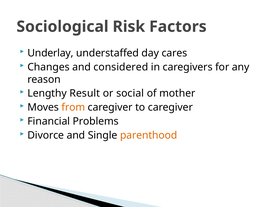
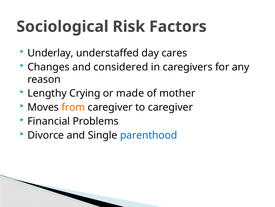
Result: Result -> Crying (85, 93)
social: social -> made (130, 93)
parenthood colour: orange -> blue (149, 135)
